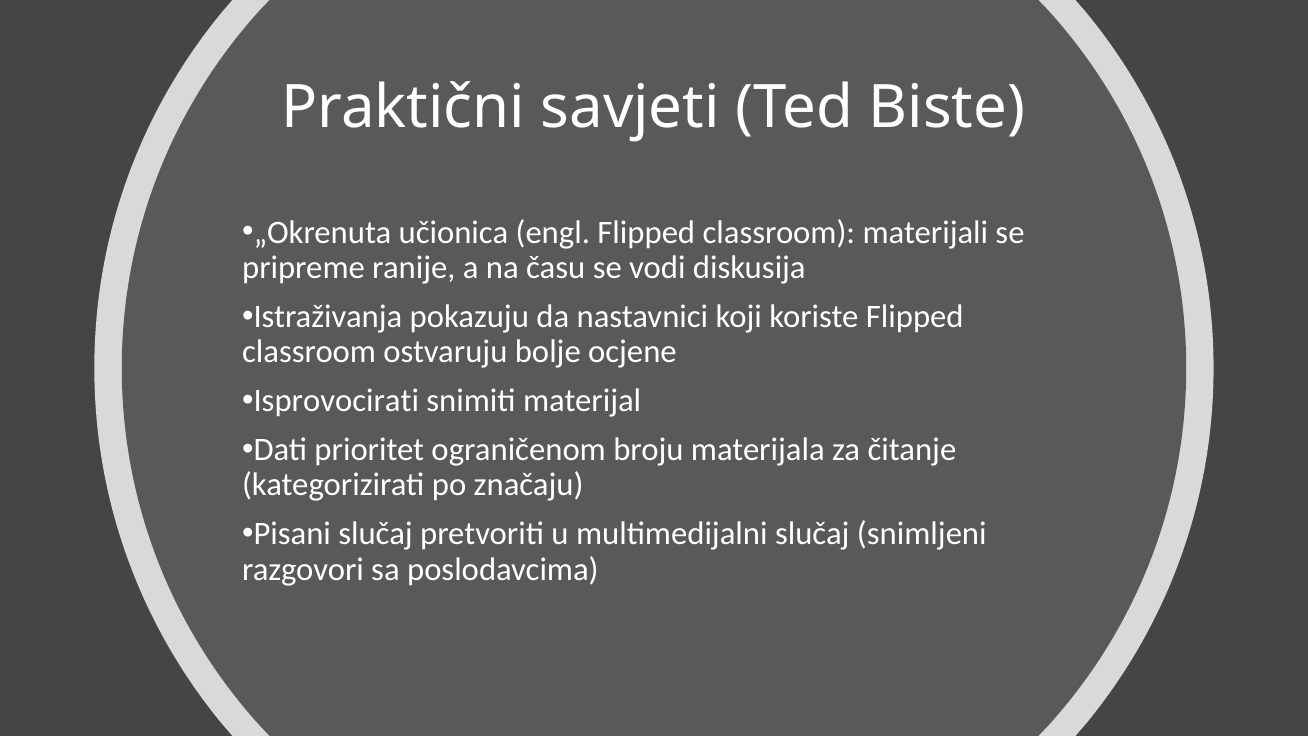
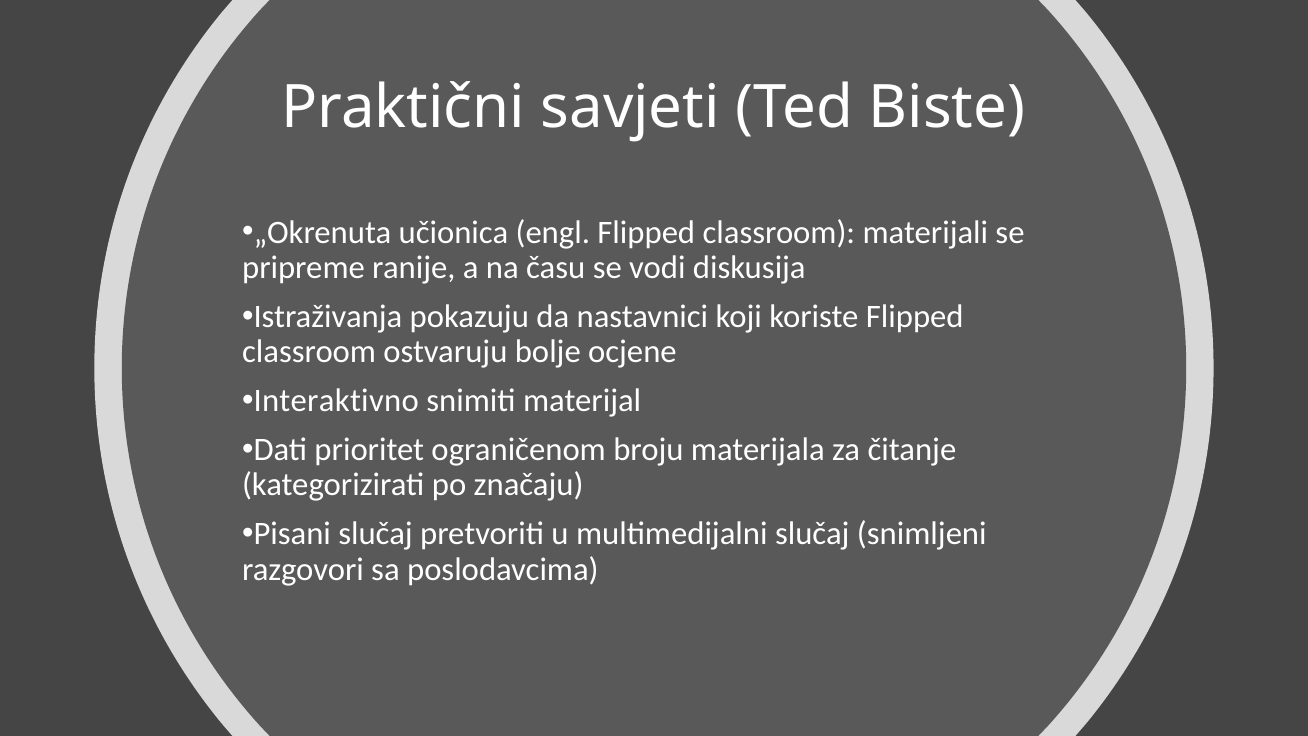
Isprovocirati: Isprovocirati -> Interaktivno (336, 401)
